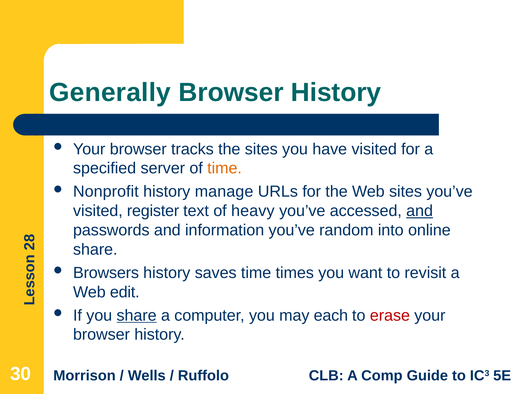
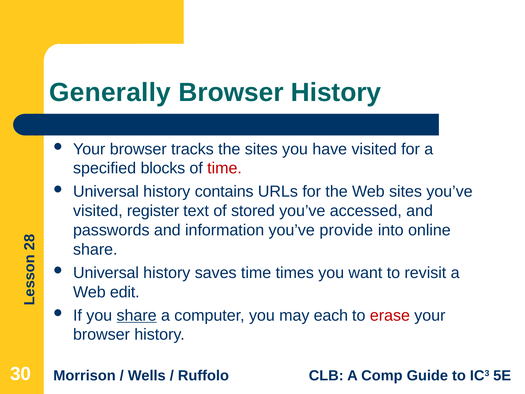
server: server -> blocks (163, 168)
time colour: orange -> red (225, 168)
Nonprofit: Nonprofit -> Universal (106, 192)
manage: manage -> contains (224, 192)
heavy: heavy -> stored (253, 211)
and underline: present -> none (420, 211)
random: random -> provide (346, 230)
Browsers: Browsers -> Universal (106, 273)
